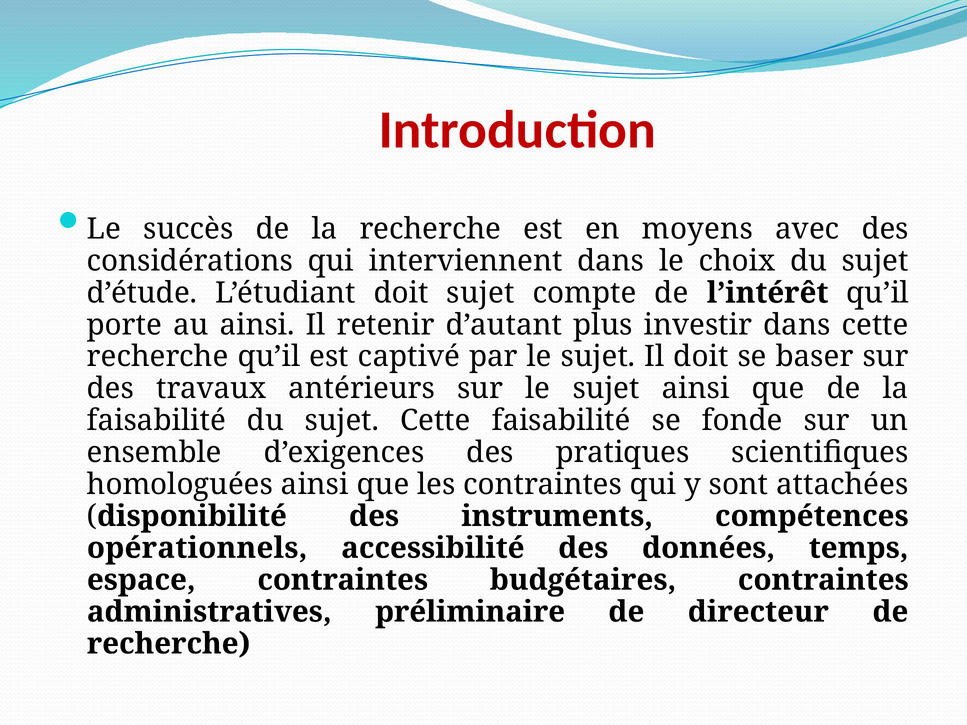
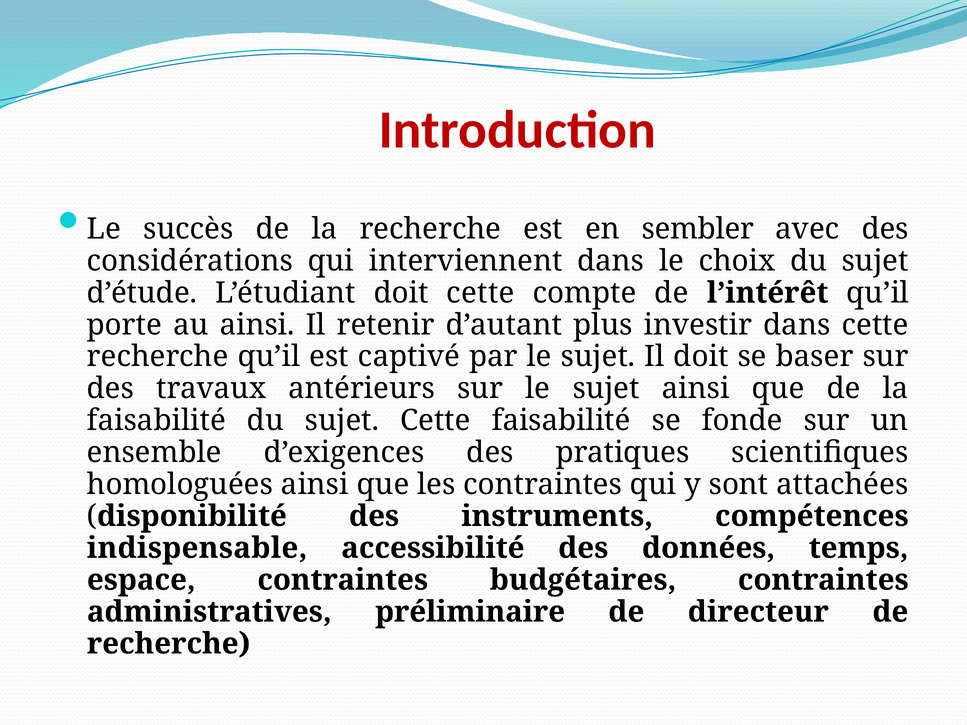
moyens: moyens -> sembler (698, 229)
doit sujet: sujet -> cette (481, 293)
opérationnels: opérationnels -> indispensable (197, 548)
